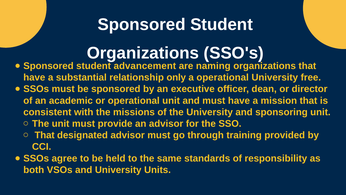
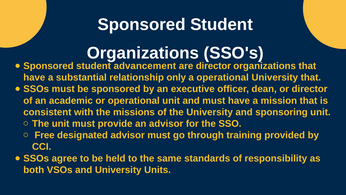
are naming: naming -> director (213, 66)
University free: free -> that (311, 77)
That: That -> Free (45, 135)
